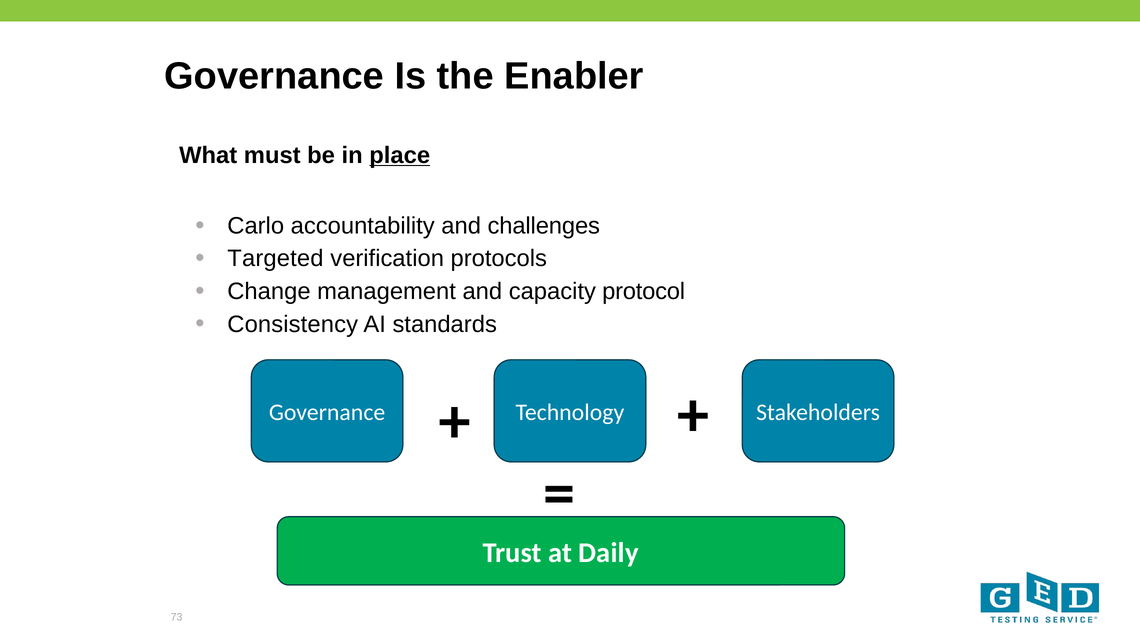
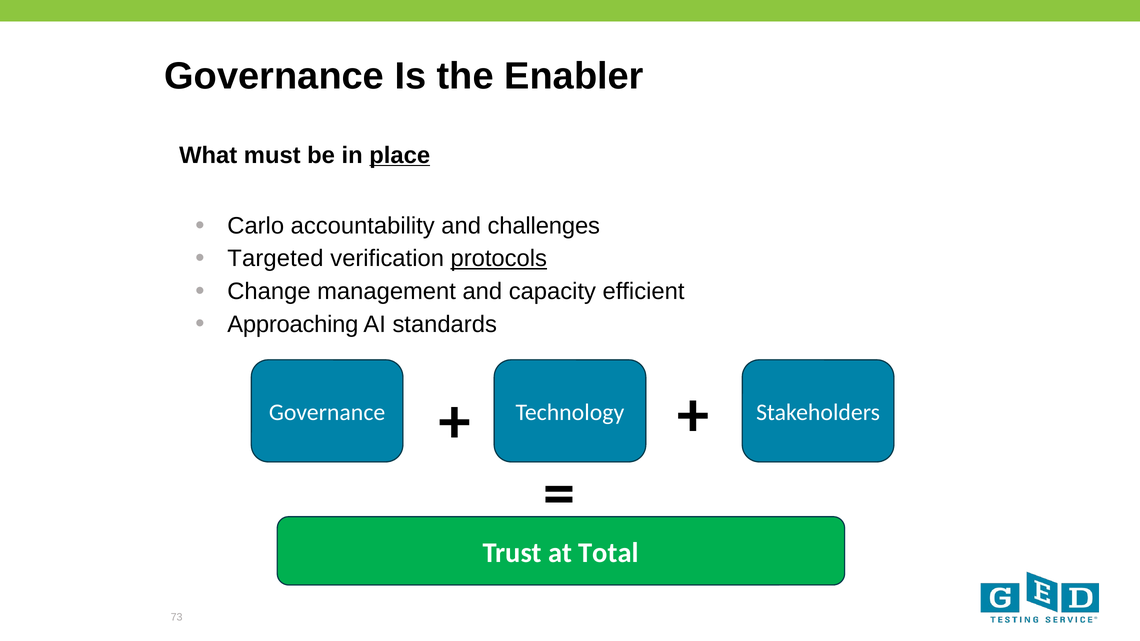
protocols underline: none -> present (499, 259)
protocol: protocol -> efficient (644, 291)
Consistency: Consistency -> Approaching (293, 324)
Daily: Daily -> Total (609, 553)
